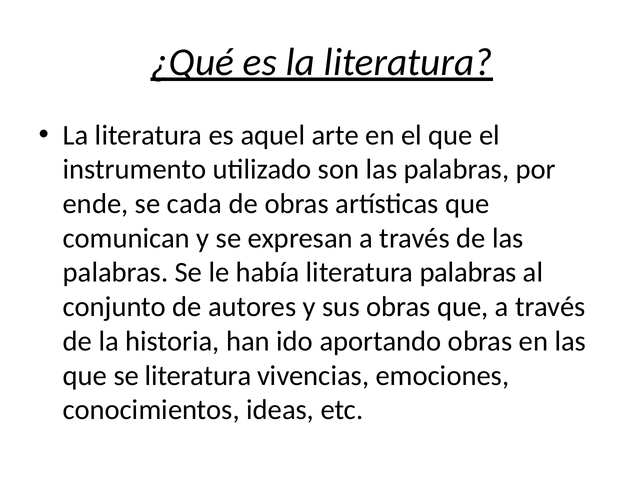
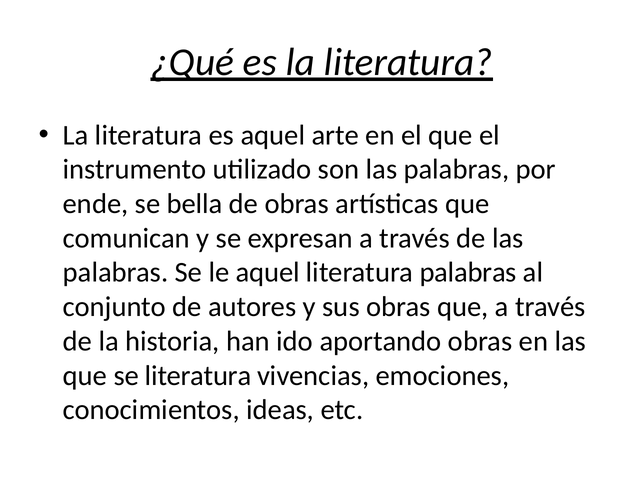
cada: cada -> bella (195, 204)
le había: había -> aquel (268, 273)
